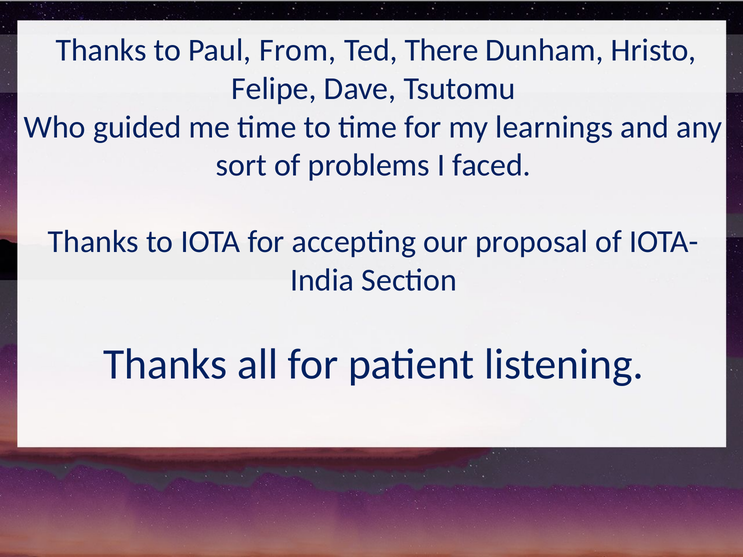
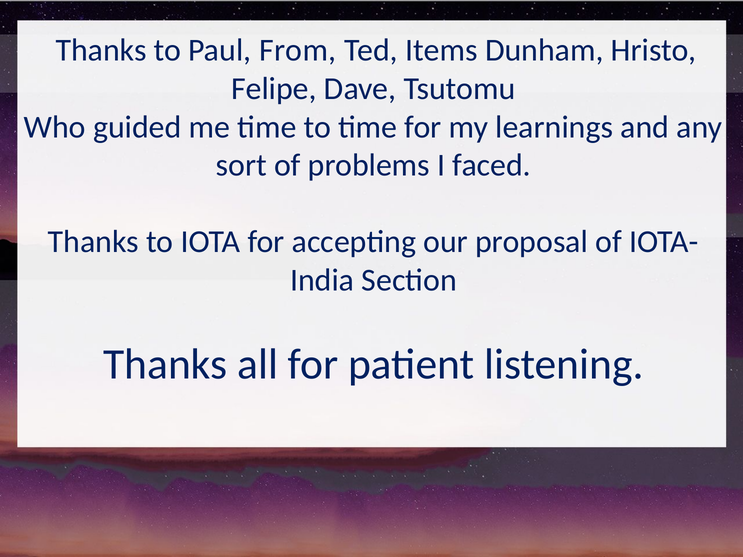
There: There -> Items (441, 50)
